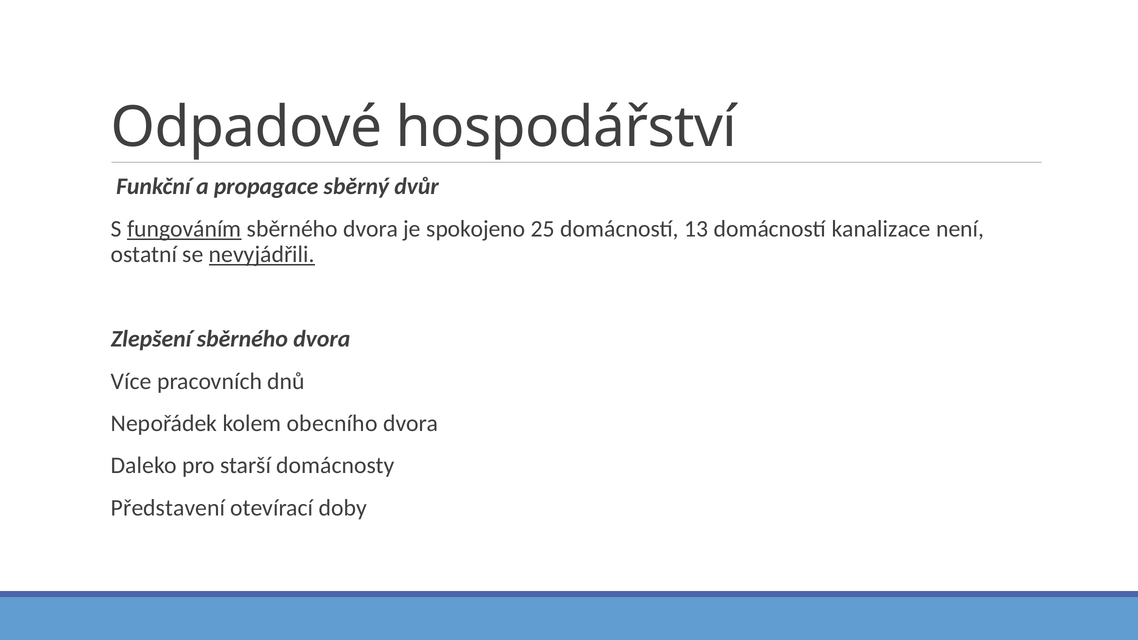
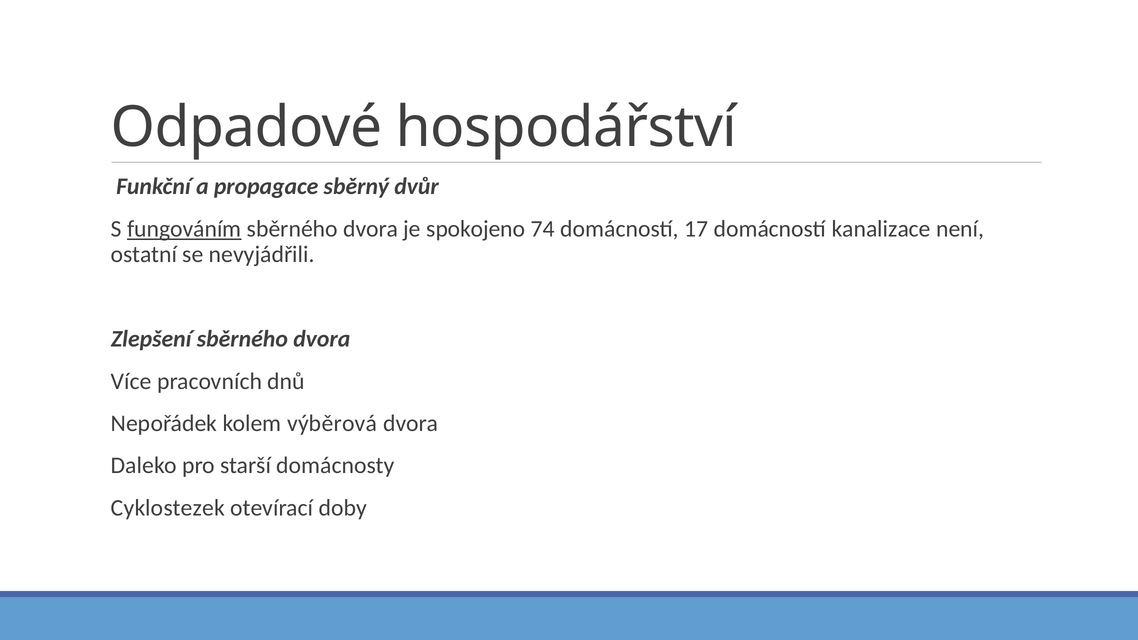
25: 25 -> 74 (543, 229)
13: 13 -> 17 (696, 229)
nevyjádřili underline: present -> none (262, 255)
obecního: obecního -> výběrová (332, 423)
Představení: Představení -> Cyklostezek (168, 508)
